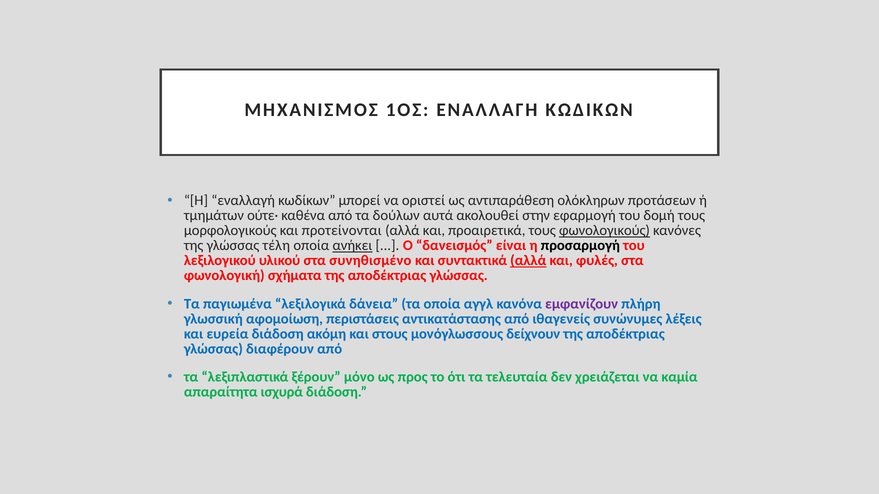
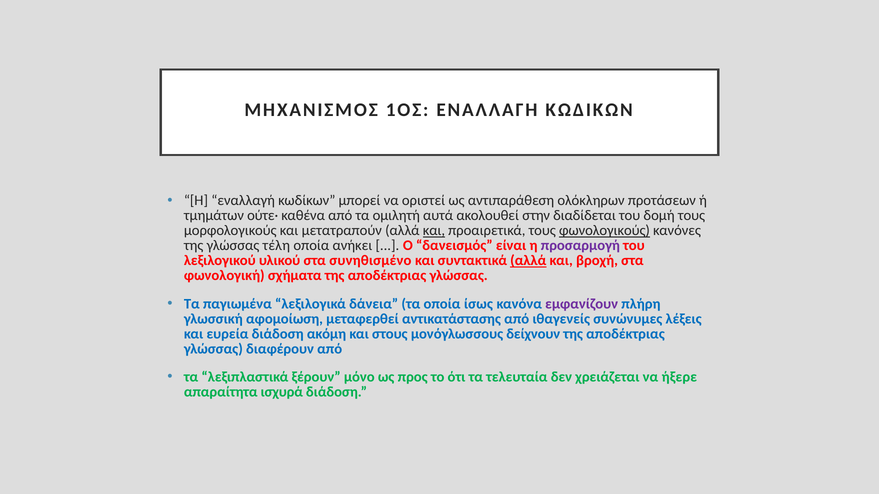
δούλων: δούλων -> ομιλητή (396, 216)
εφαρμογή: εφαρμογή -> διαδίδεται (585, 216)
προτείνονται: προτείνονται -> μετατραπούν (342, 231)
και underline: none -> present (434, 231)
ανήκει underline: present -> none (352, 246)
προσαρμογή colour: black -> purple (580, 246)
φυλές: φυλές -> βροχή (597, 261)
αγγλ: αγγλ -> ίσως (478, 304)
περιστάσεις: περιστάσεις -> μεταφερθεί (362, 319)
καμία: καμία -> ήξερε (679, 377)
